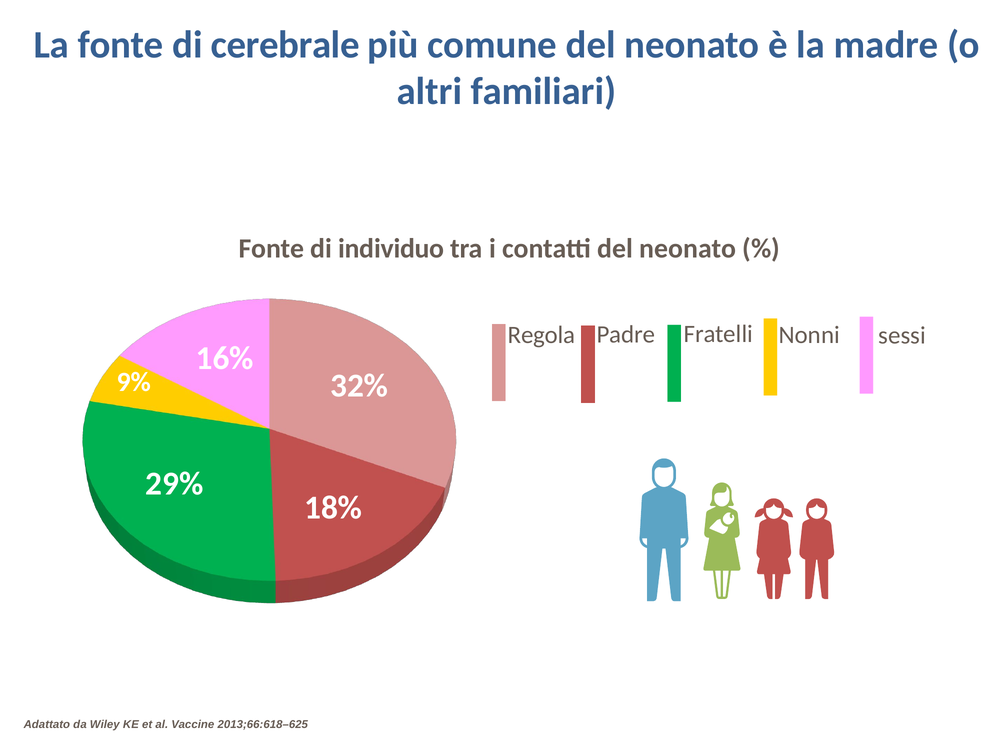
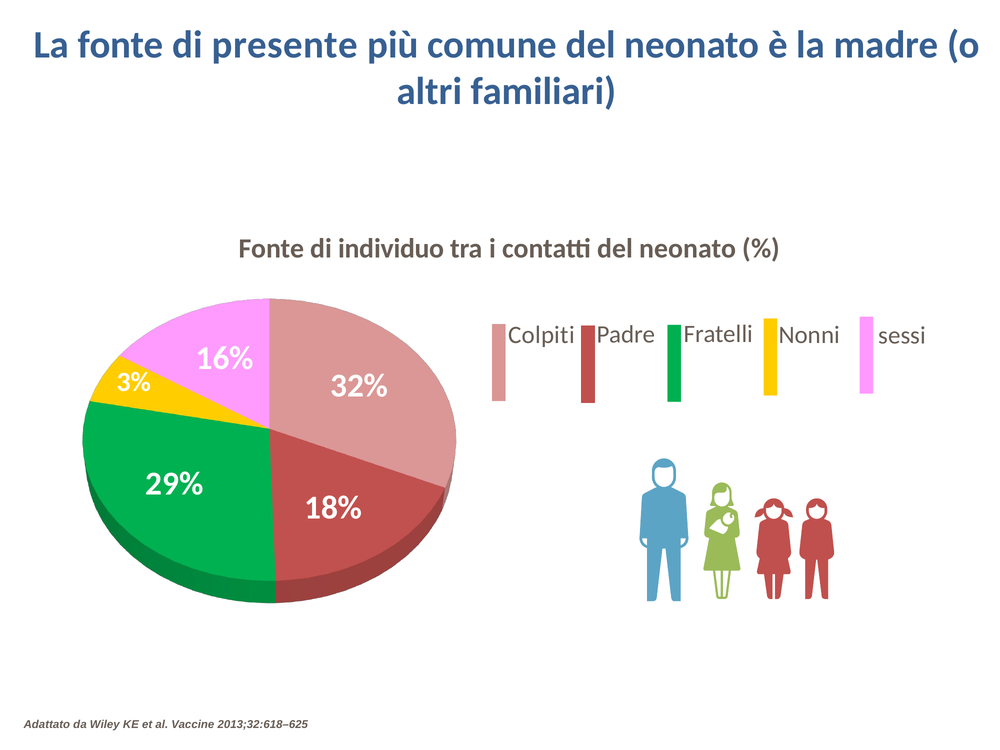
cerebrale: cerebrale -> presente (285, 45)
Regola: Regola -> Colpiti (541, 335)
9%: 9% -> 3% (134, 382)
2013;66:618–625: 2013;66:618–625 -> 2013;32:618–625 (263, 724)
